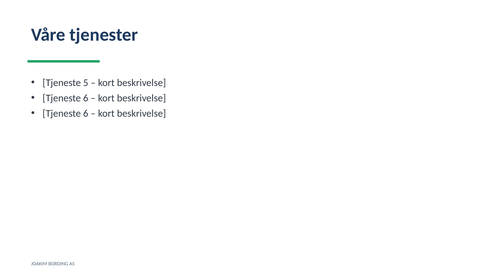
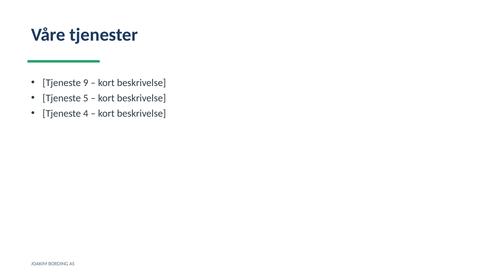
5: 5 -> 9 (86, 83)
6: 6 -> 5 (86, 98)
6: 6 -> 4 (86, 113)
